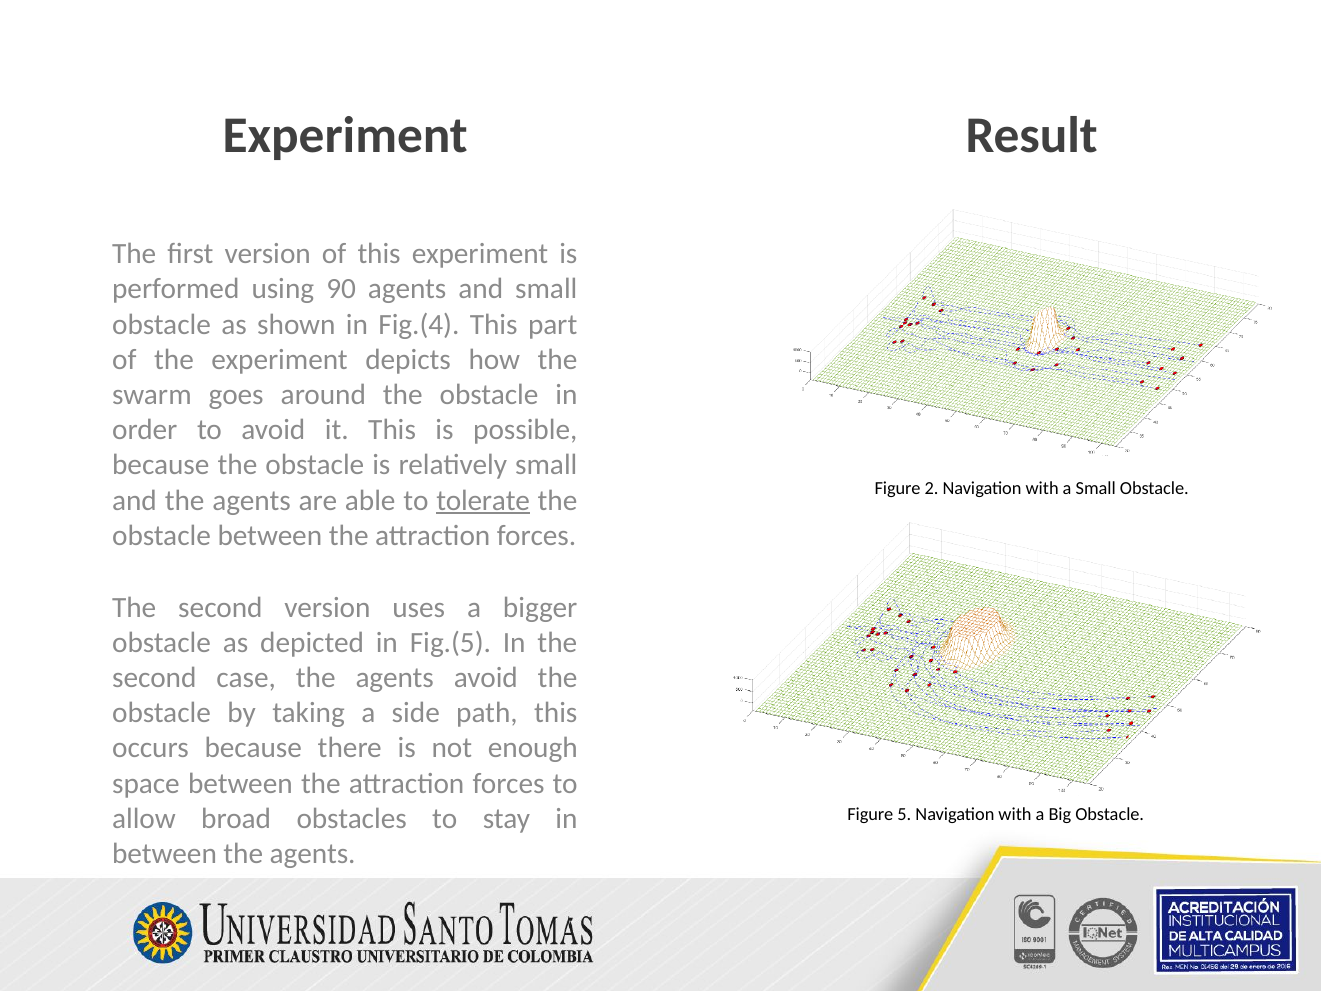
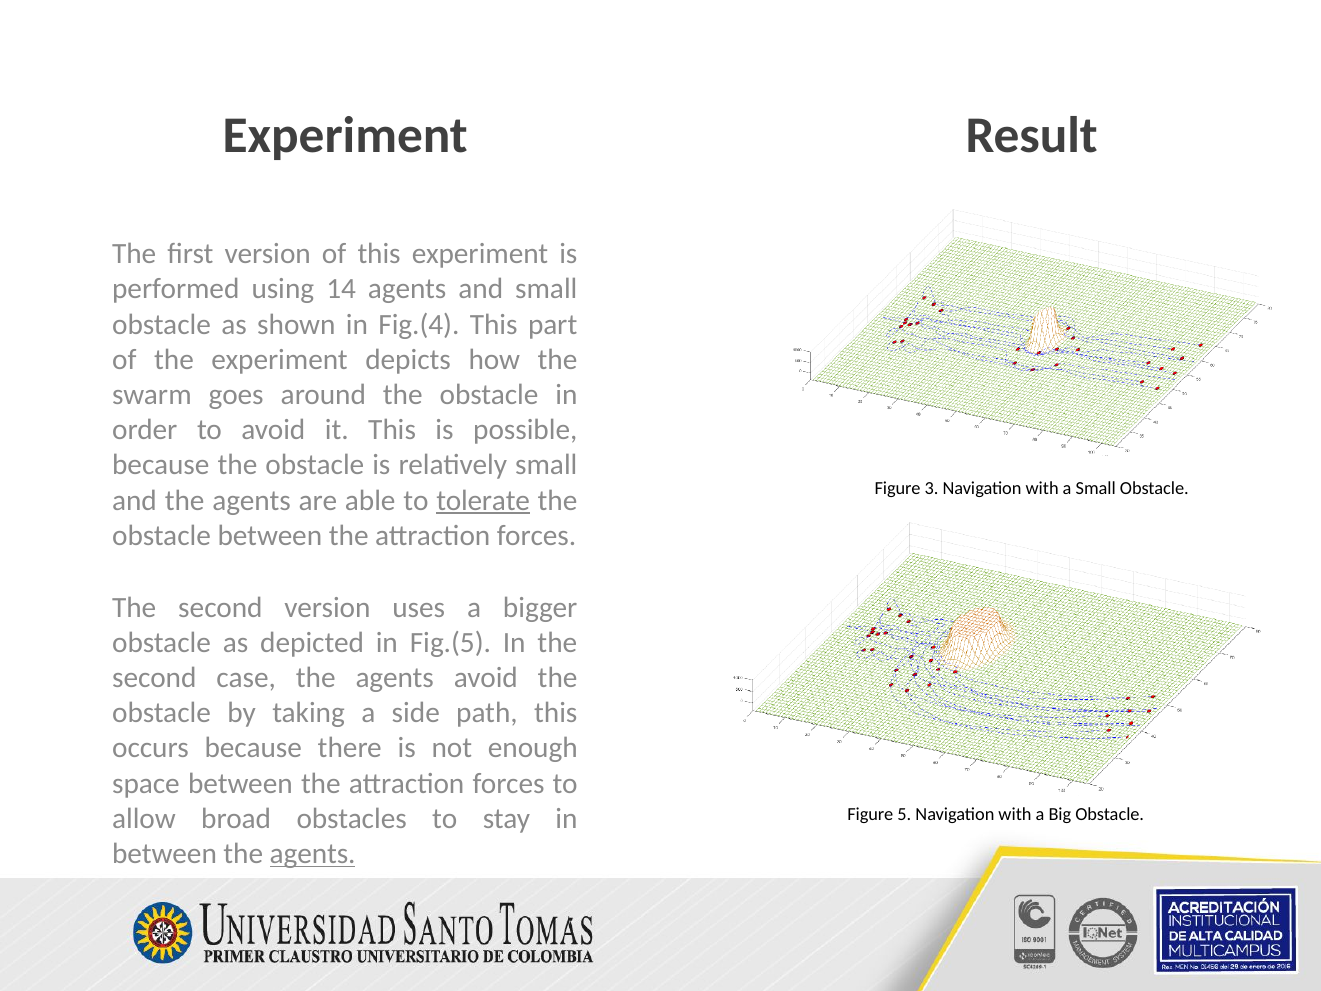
90: 90 -> 14 (341, 289)
2: 2 -> 3 (931, 488)
agents underline: none -> present (313, 854)
